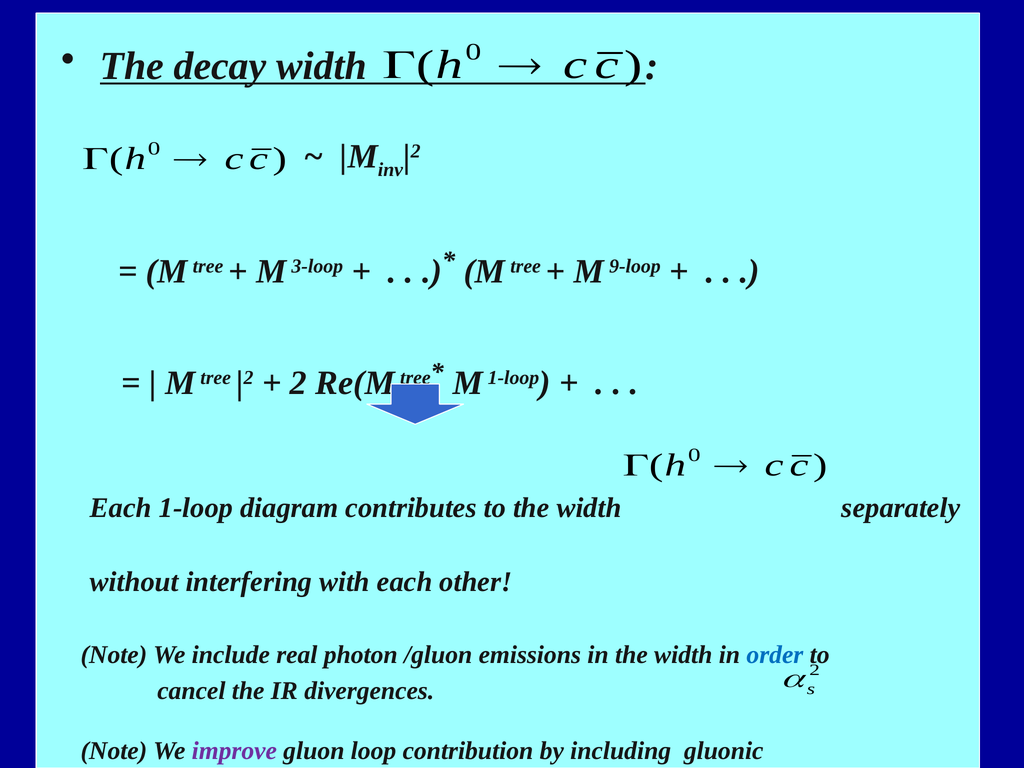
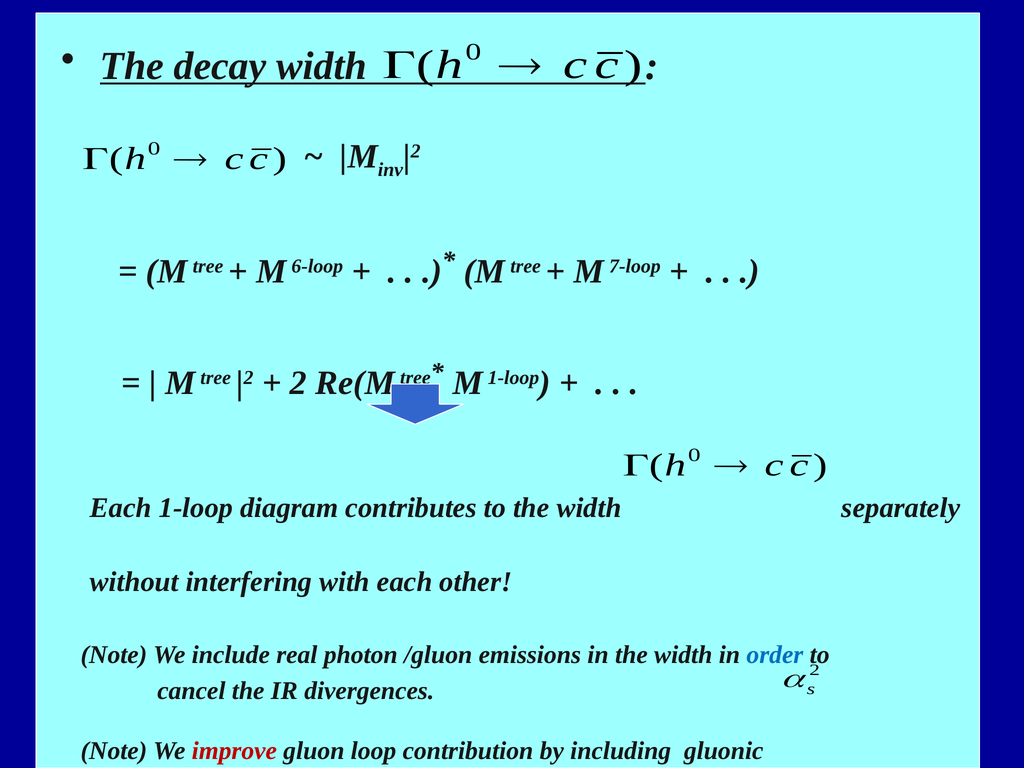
3-loop: 3-loop -> 6-loop (317, 266)
9-loop: 9-loop -> 7-loop (635, 266)
improve colour: purple -> red (234, 751)
